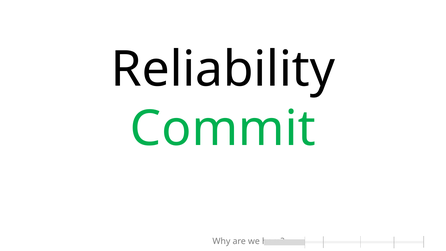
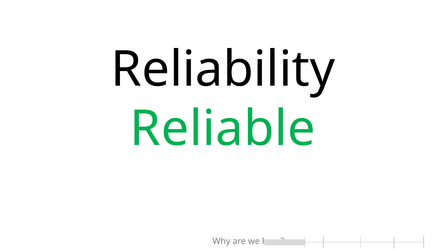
Commit: Commit -> Reliable (223, 129)
